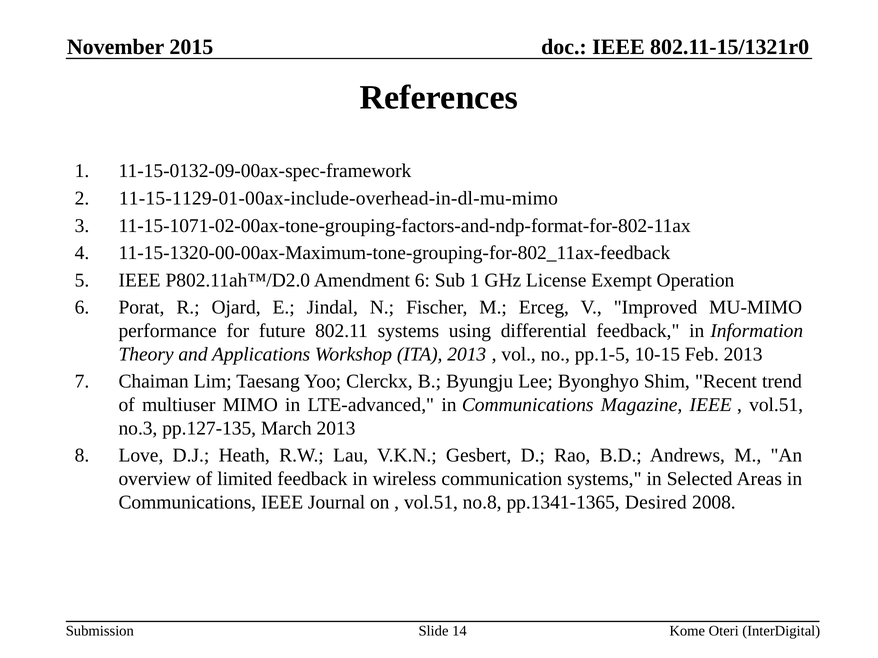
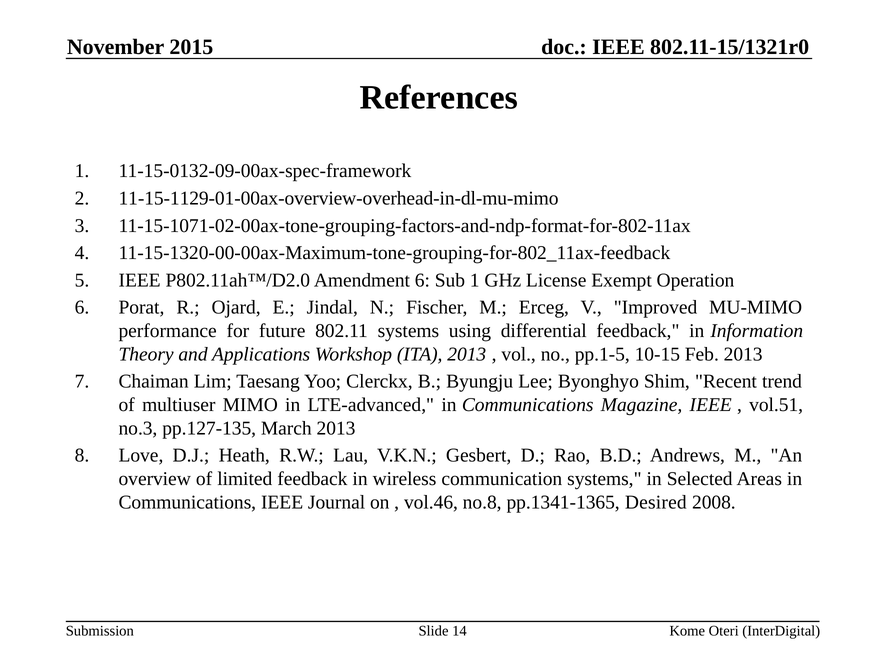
11-15-1129-01-00ax-include-overhead-in-dl-mu-mimo: 11-15-1129-01-00ax-include-overhead-in-dl-mu-mimo -> 11-15-1129-01-00ax-overview-overhead-in-dl-mu-mimo (339, 198)
vol.51: vol.51 -> vol.46 (431, 503)
